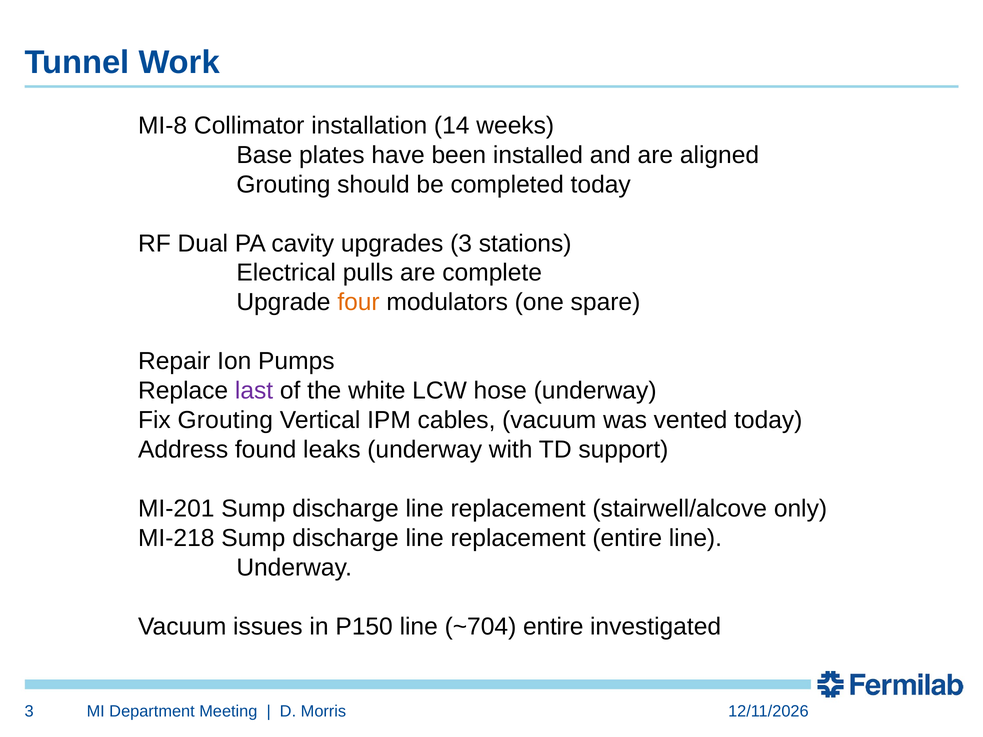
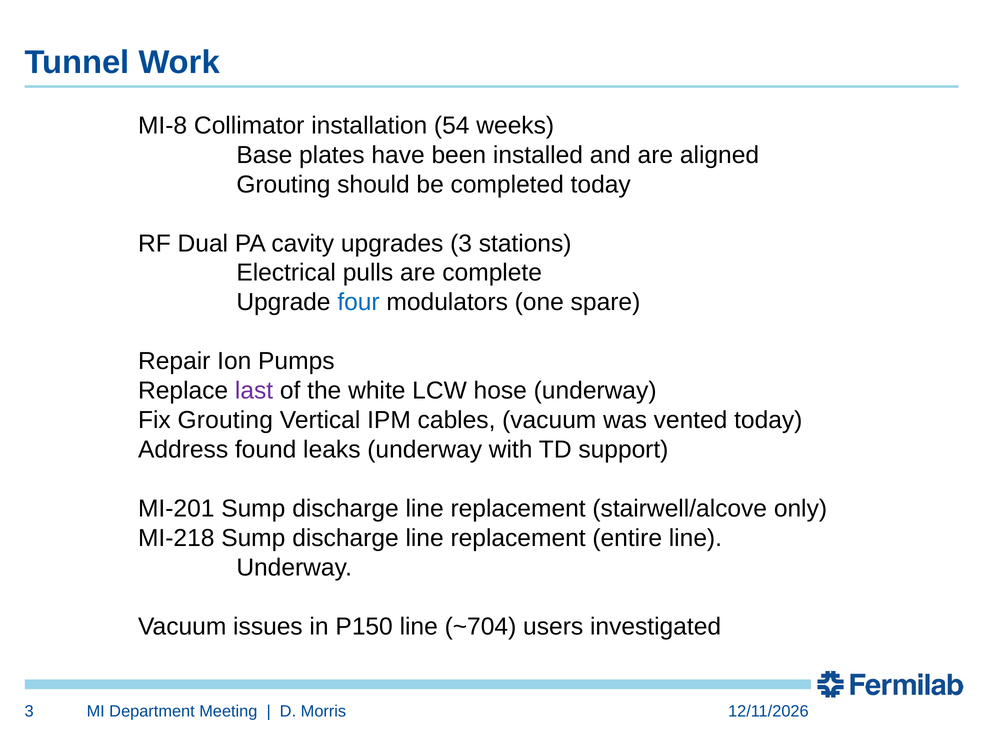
14: 14 -> 54 (452, 126)
four colour: orange -> blue (359, 302)
~704 entire: entire -> users (553, 627)
